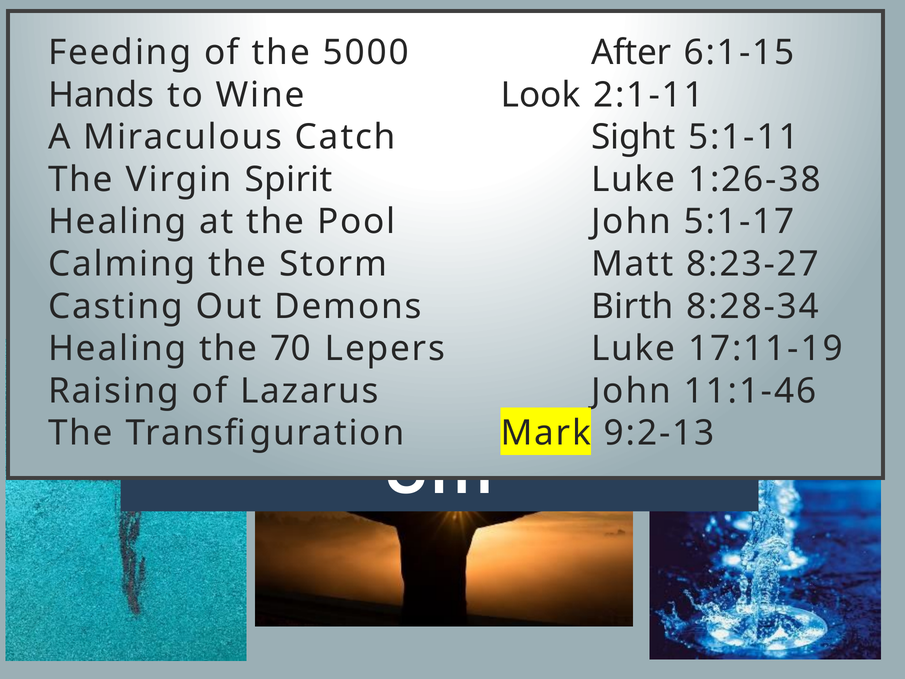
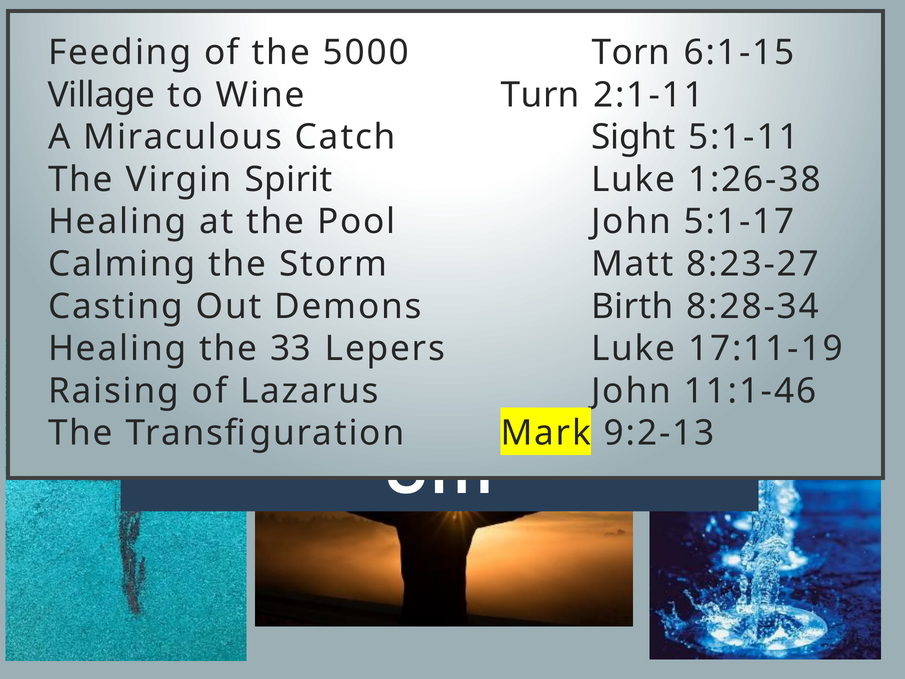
After: After -> Torn (631, 53)
Hands: Hands -> Village (101, 95)
Look: Look -> Turn (540, 95)
70: 70 -> 33 (291, 349)
